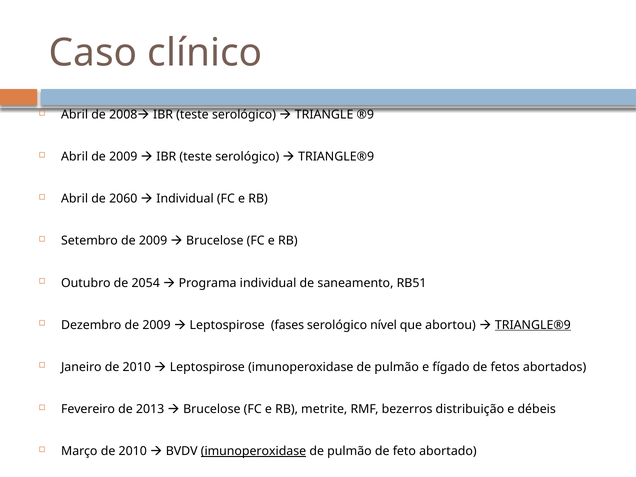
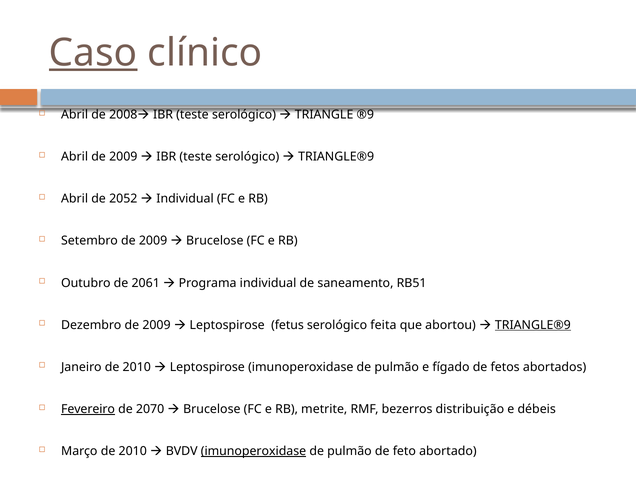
Caso underline: none -> present (93, 53)
2060: 2060 -> 2052 (123, 199)
2054: 2054 -> 2061 (146, 283)
fases: fases -> fetus (287, 325)
nível: nível -> feita (383, 325)
Fevereiro underline: none -> present (88, 409)
2013: 2013 -> 2070 (150, 409)
